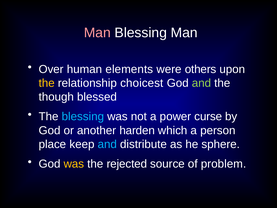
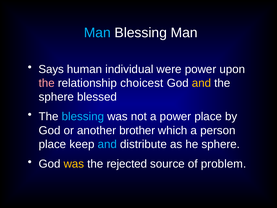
Man colour: pink -> light blue (97, 33)
Over: Over -> Says (51, 69)
elements: elements -> individual (129, 69)
were others: others -> power (201, 69)
the colour: yellow -> pink (47, 83)
and colour: light green -> yellow (201, 83)
though: though -> sphere (56, 97)
power curse: curse -> place (208, 116)
harden: harden -> brother (137, 130)
